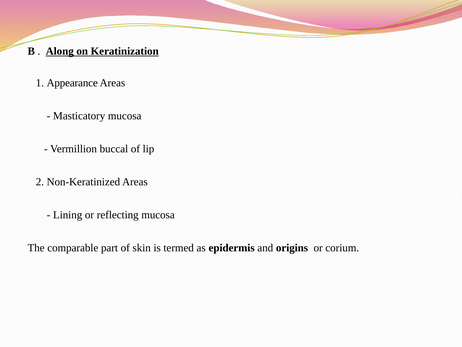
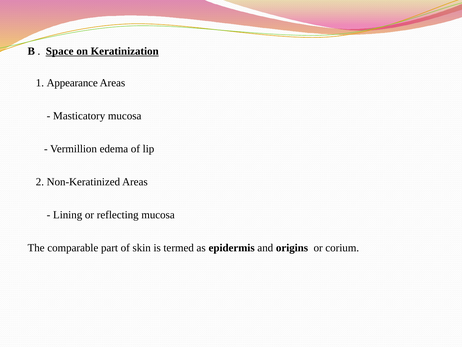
Along: Along -> Space (60, 51)
buccal: buccal -> edema (114, 149)
